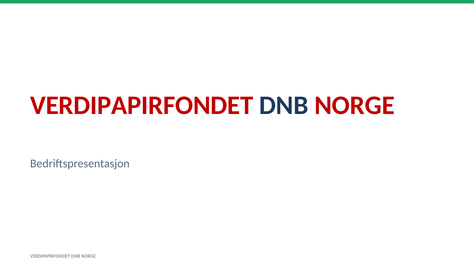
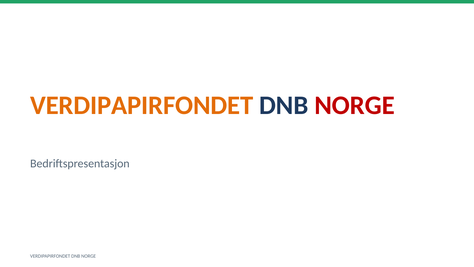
VERDIPAPIRFONDET colour: red -> orange (142, 105)
